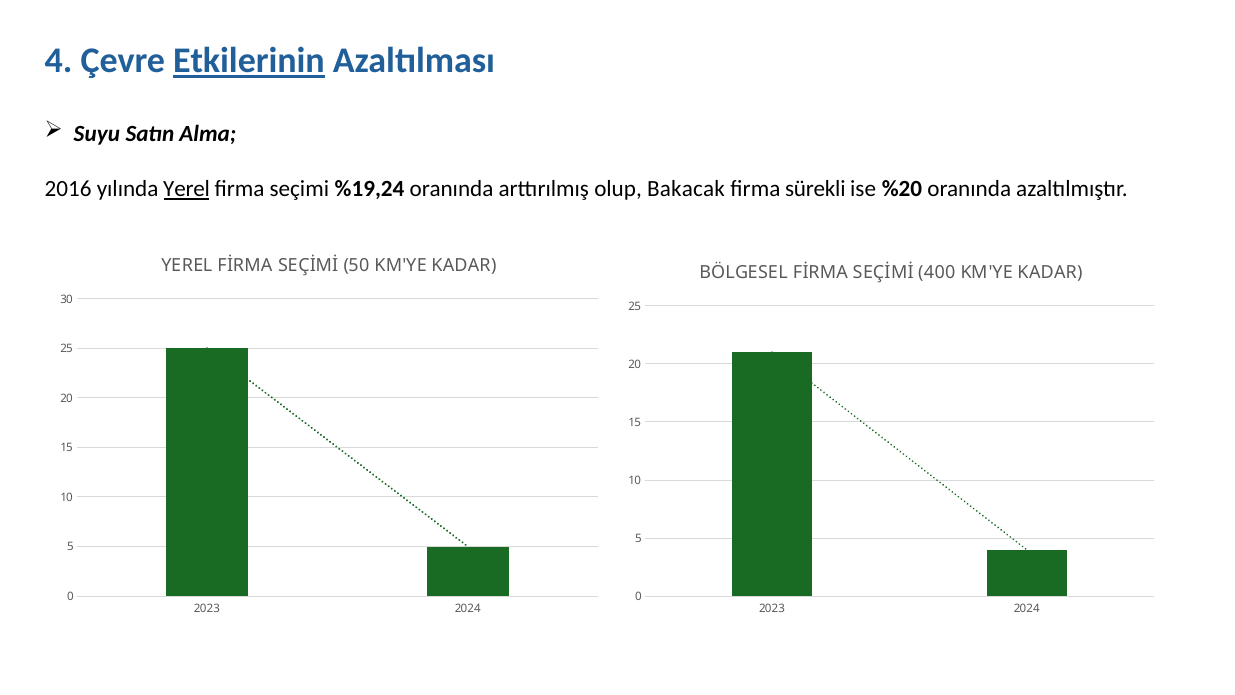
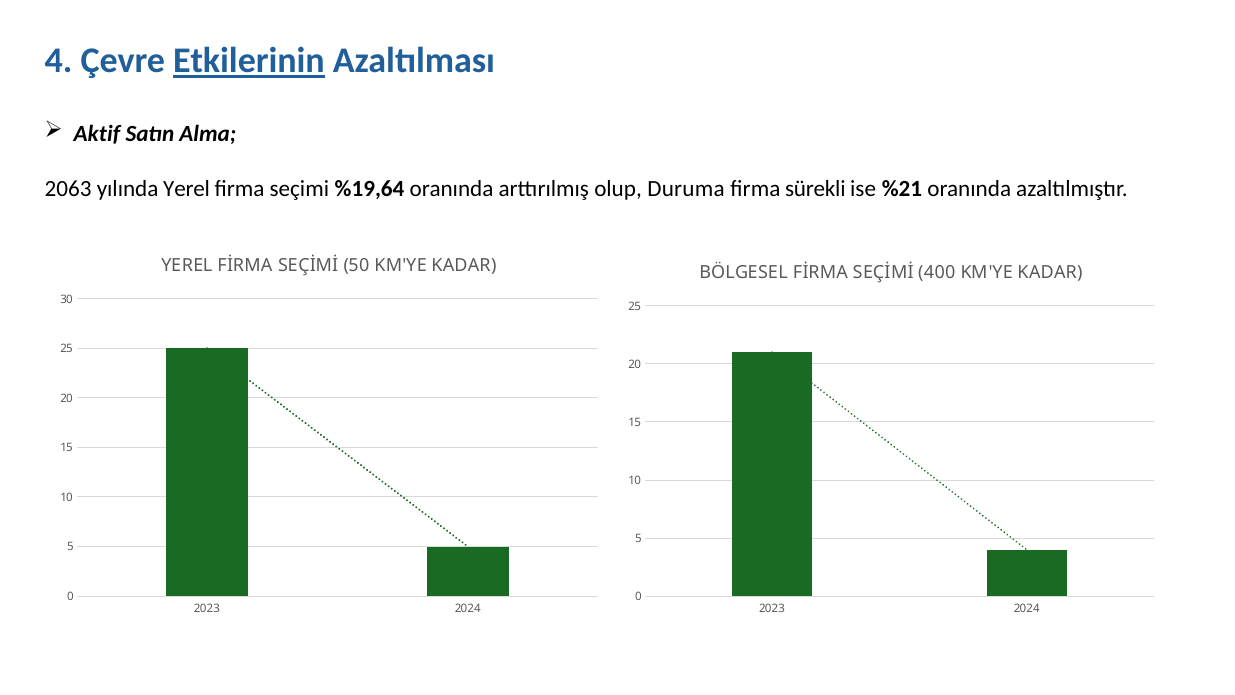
Suyu: Suyu -> Aktif (97, 133)
2016: 2016 -> 2063 (68, 189)
Yerel underline: present -> none (187, 189)
%19,24: %19,24 -> %19,64 (370, 189)
Bakacak: Bakacak -> Duruma (686, 189)
%20: %20 -> %21 (902, 189)
